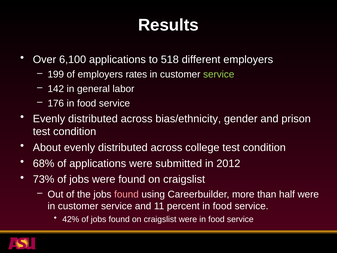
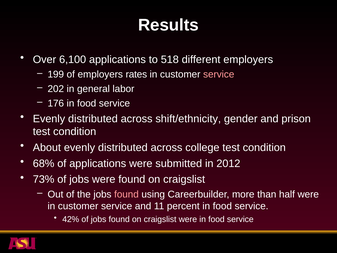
service colour: light green -> pink (219, 74)
142: 142 -> 202 (56, 89)
bias/ethnicity: bias/ethnicity -> shift/ethnicity (188, 119)
